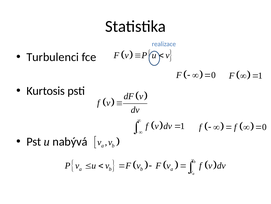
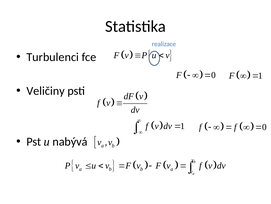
Kurtosis: Kurtosis -> Veličiny (46, 91)
